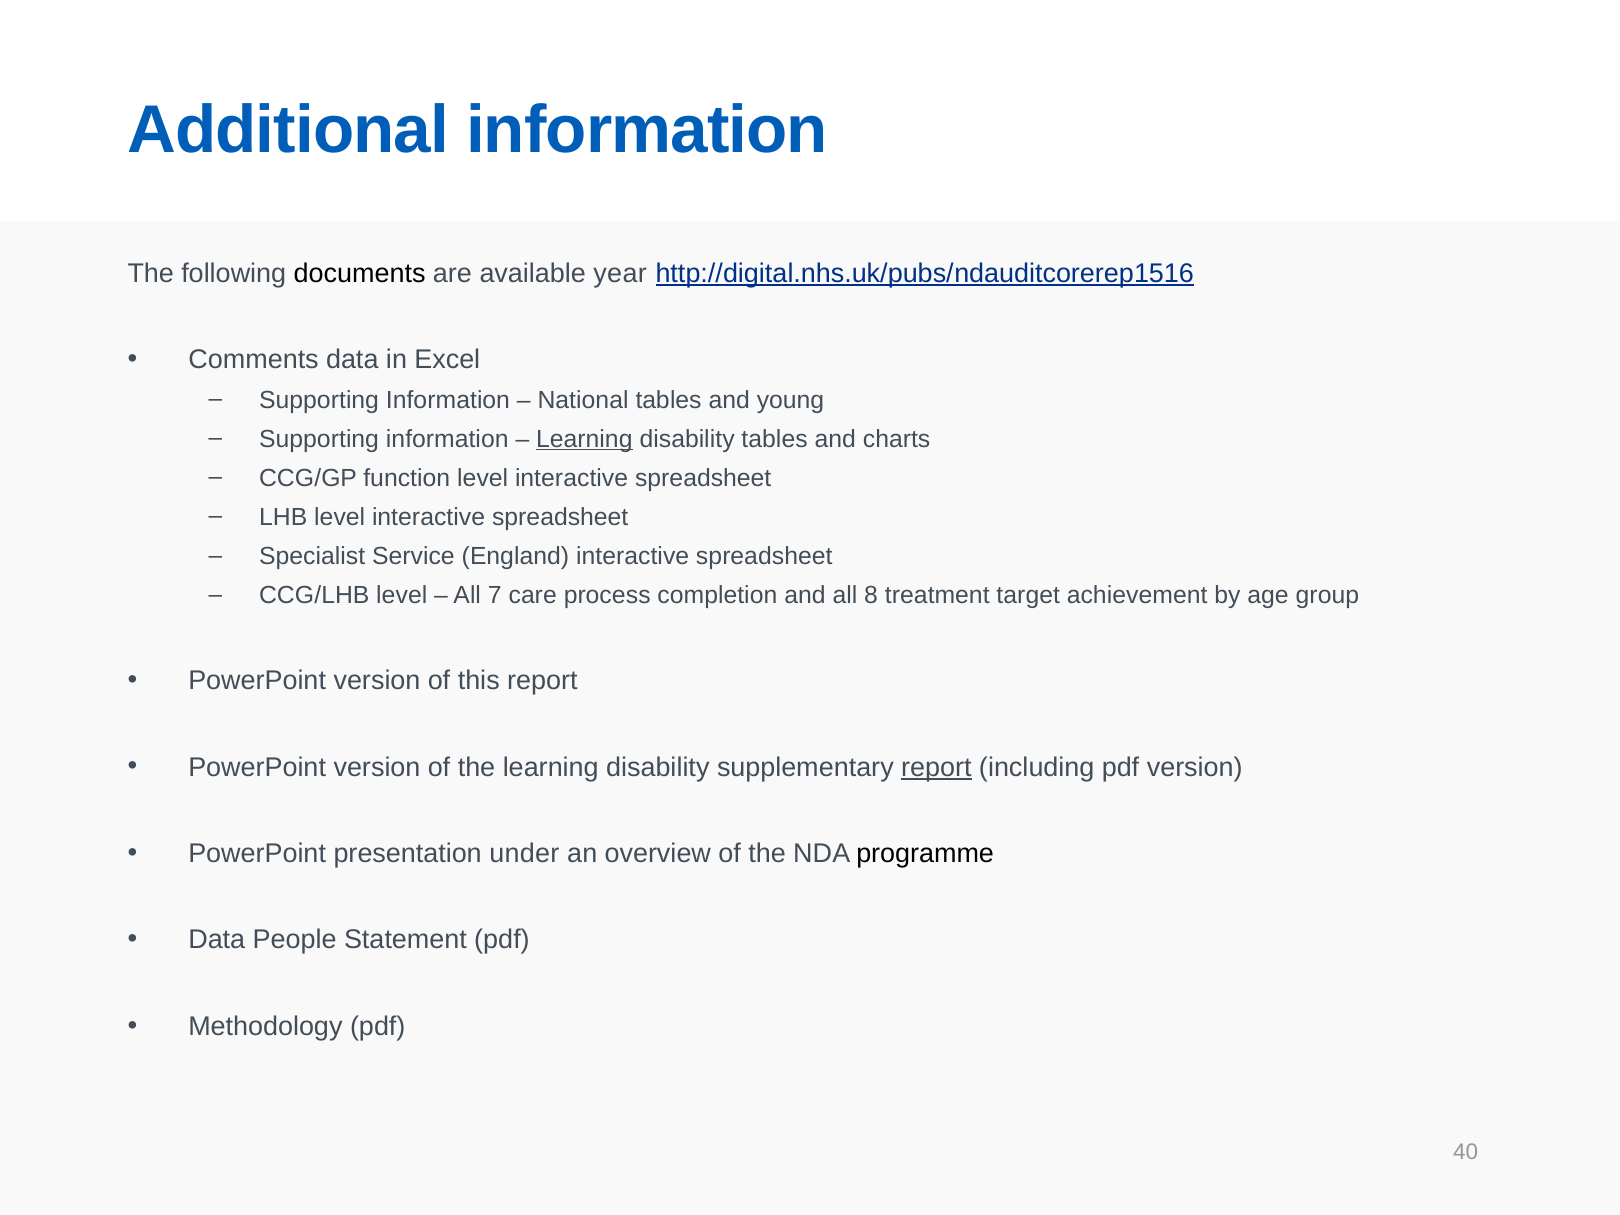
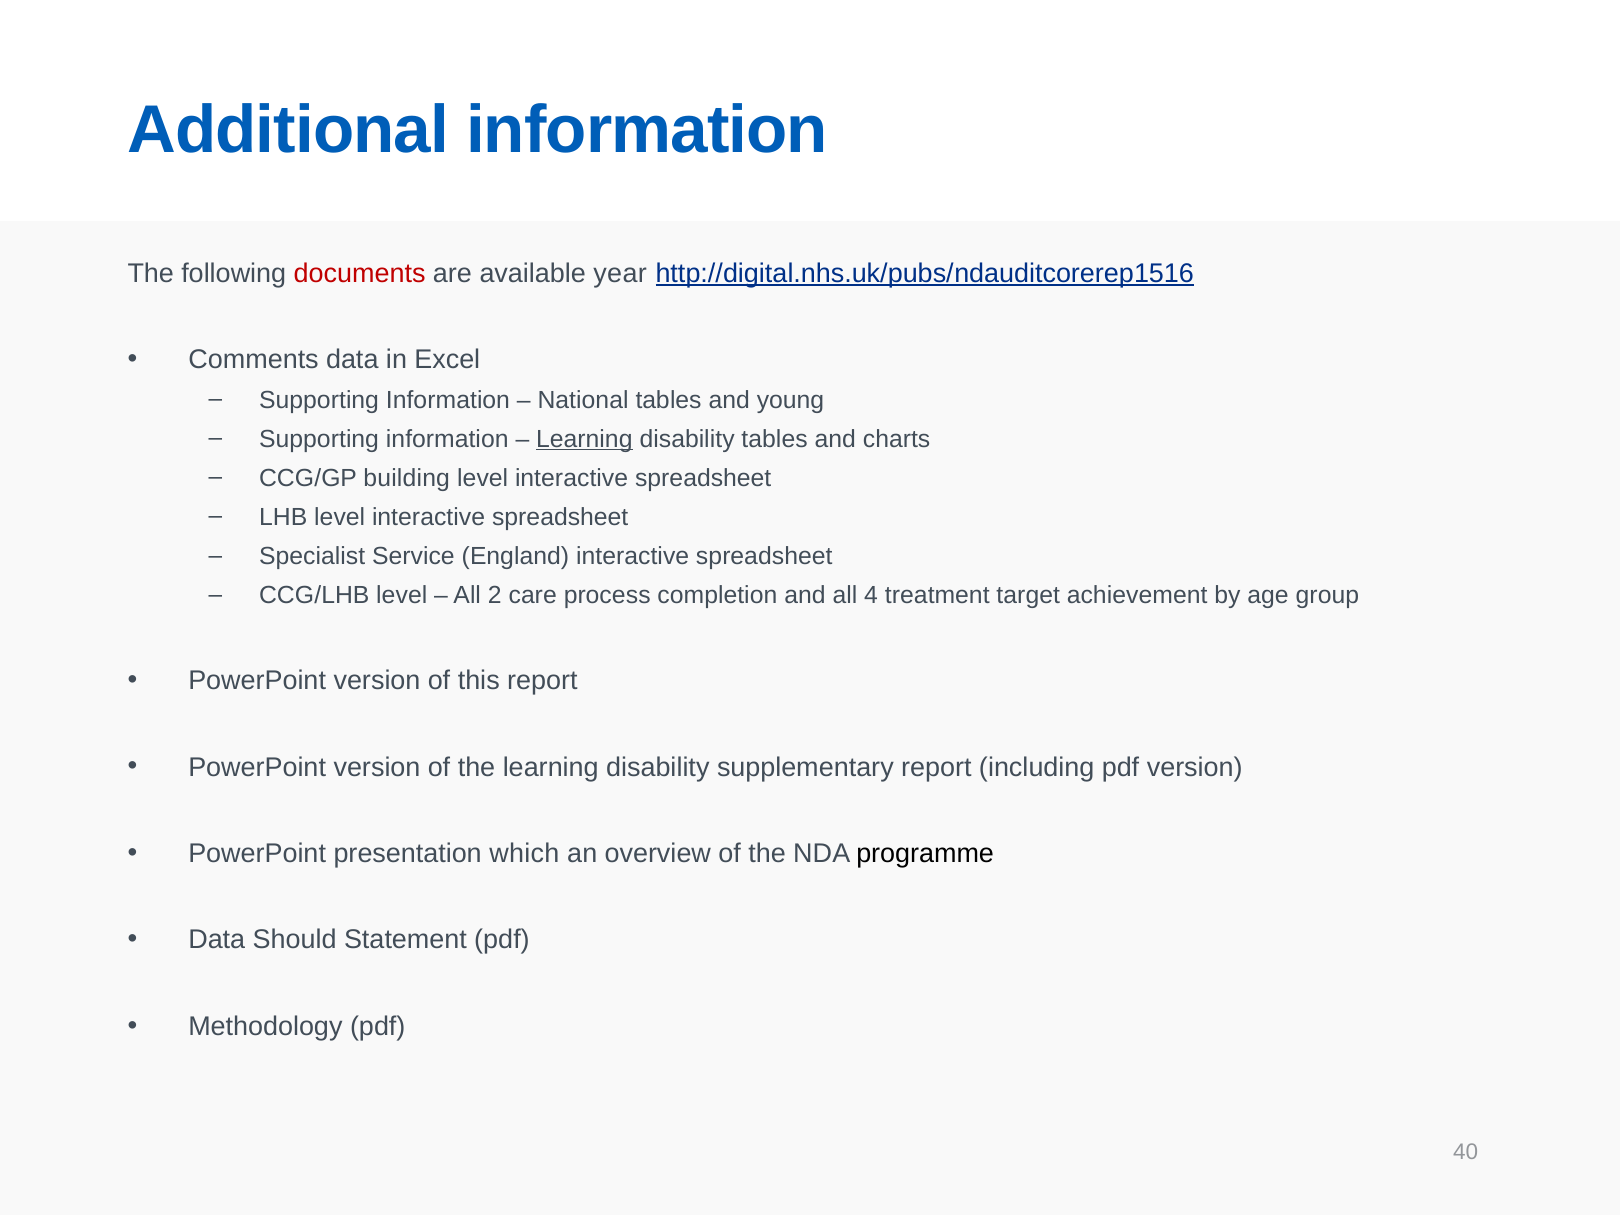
documents colour: black -> red (360, 273)
function: function -> building (407, 478)
7: 7 -> 2 (495, 596)
8: 8 -> 4 (871, 596)
report underline: present -> none (936, 767)
under: under -> which (524, 854)
People: People -> Should (295, 940)
